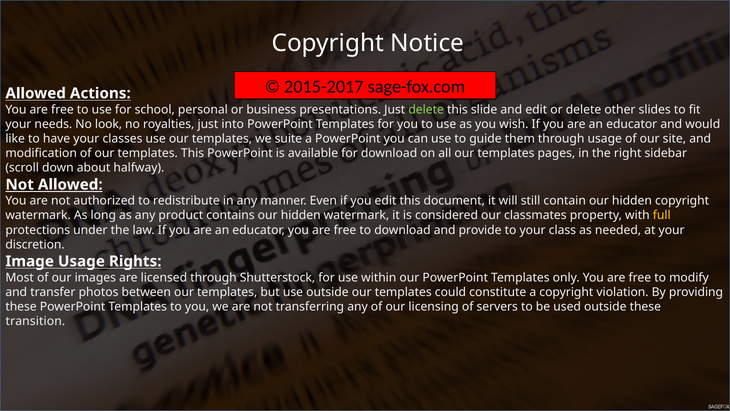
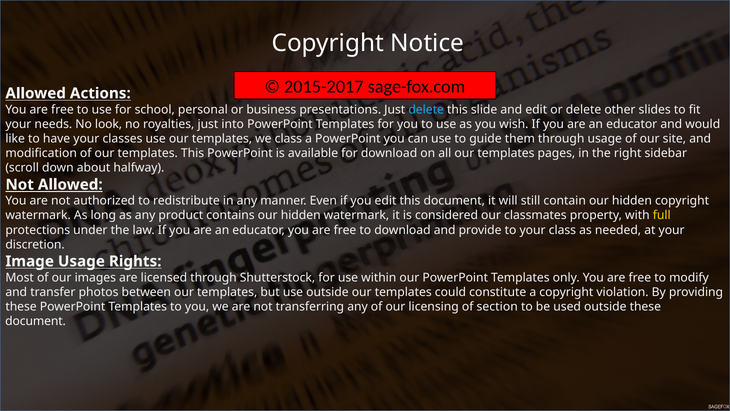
delete colour: light green -> light blue (426, 109)
we suite: suite -> class (288, 139)
servers: servers -> section (497, 306)
transition: transition -> document (36, 321)
